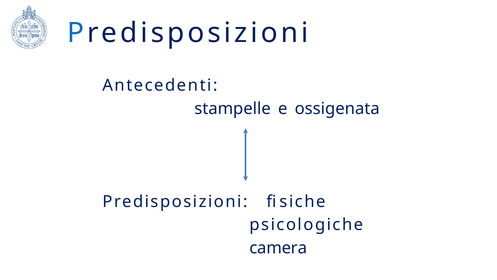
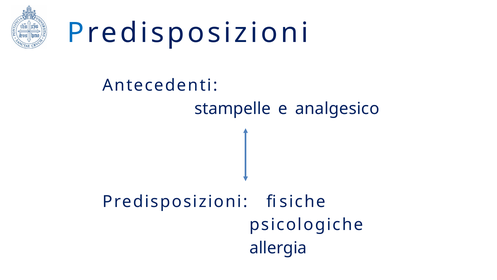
ossigenata: ossigenata -> analgesico (337, 108)
camera: camera -> allergia (278, 248)
